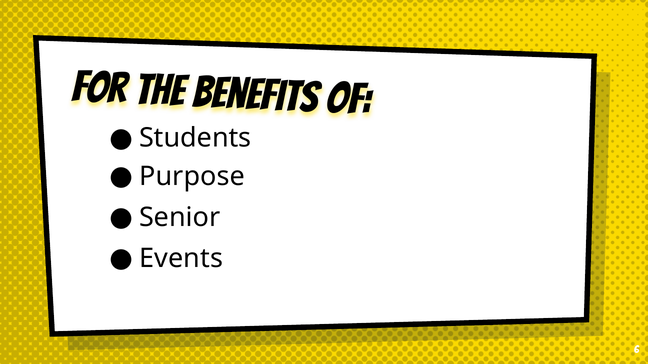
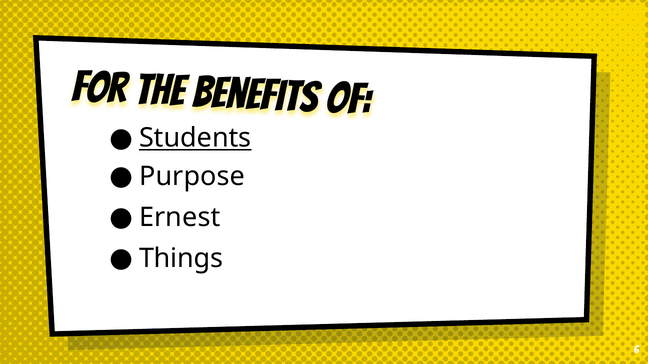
Students underline: none -> present (195, 138)
Senior: Senior -> Ernest (180, 218)
Events: Events -> Things (181, 259)
